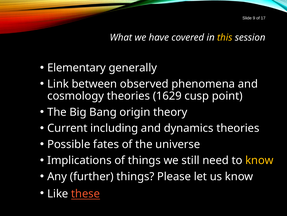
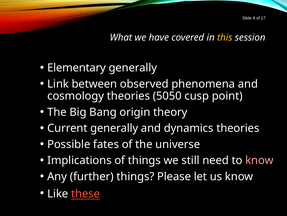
1629: 1629 -> 5050 (167, 96)
Current including: including -> generally (114, 128)
know colour: yellow -> pink (259, 160)
